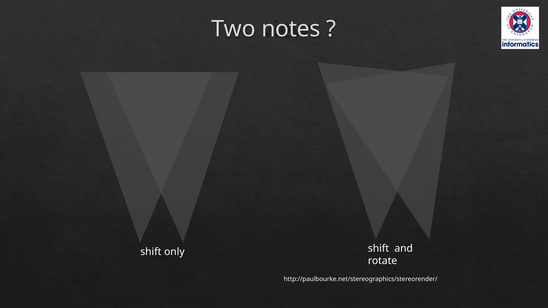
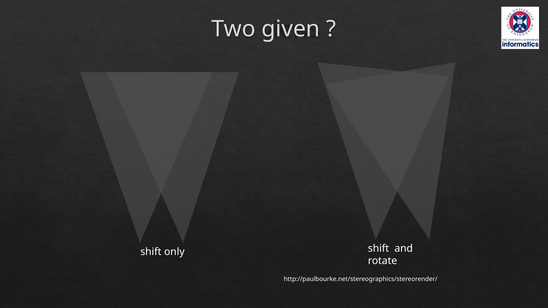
notes: notes -> given (291, 29)
